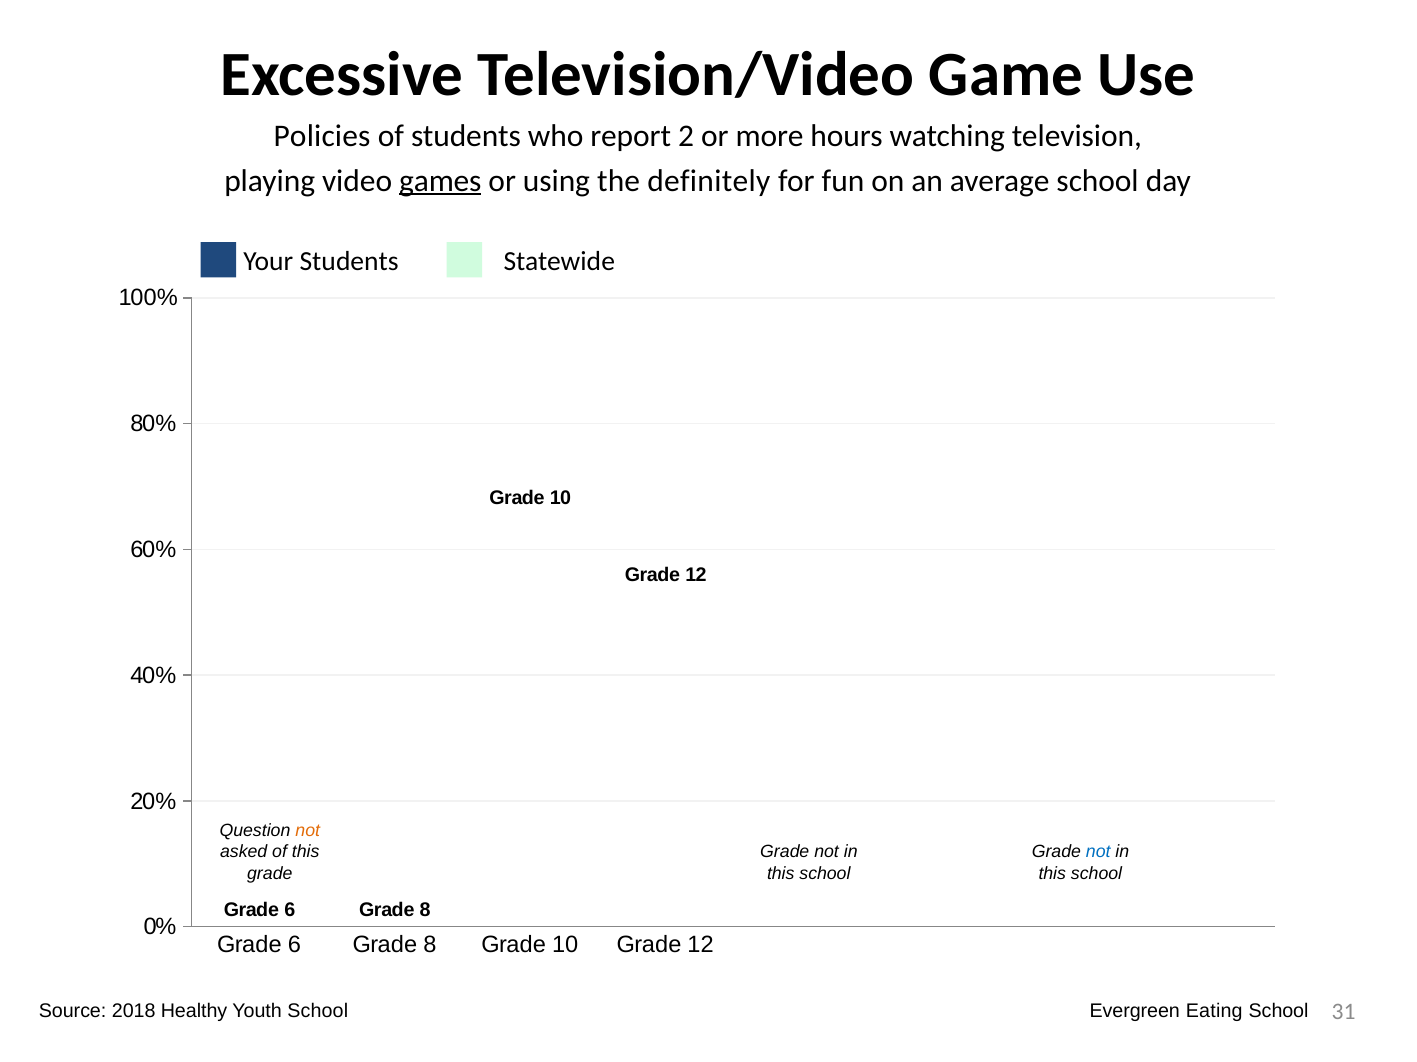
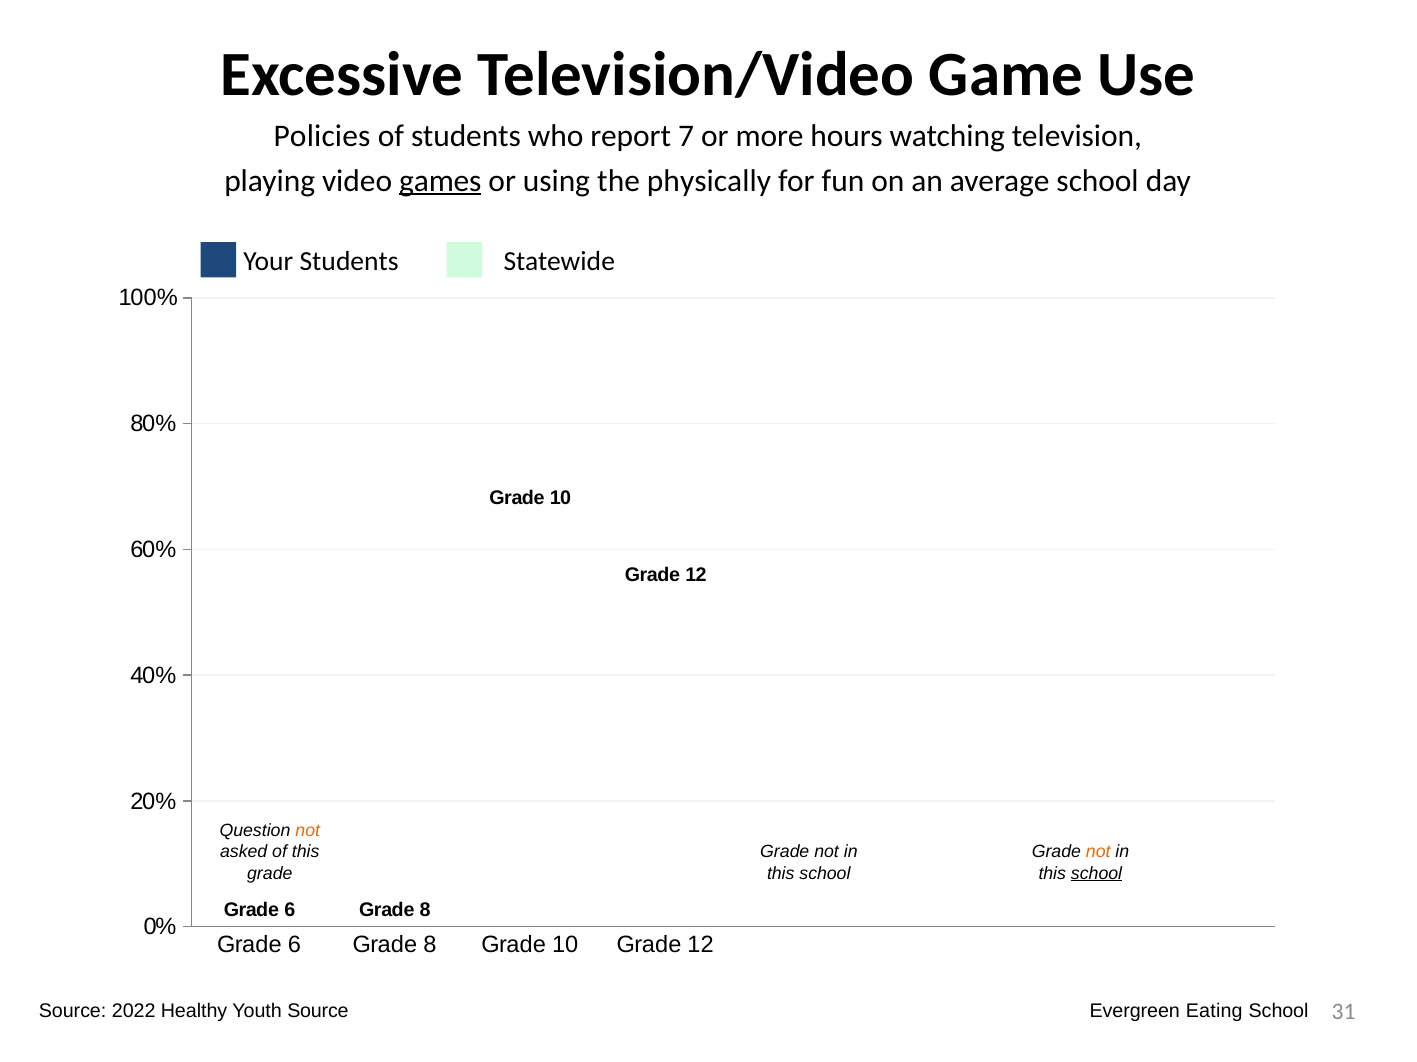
2: 2 -> 7 (686, 136)
definitely: definitely -> physically (709, 181)
not colour: blue -> orange (1098, 852)
school underline: none -> present (1097, 874)
2018: 2018 -> 2022 (134, 1012)
Youth School: School -> Source (318, 1012)
